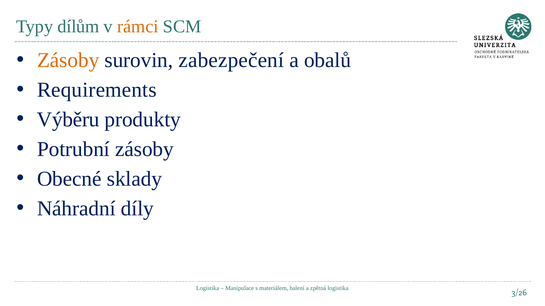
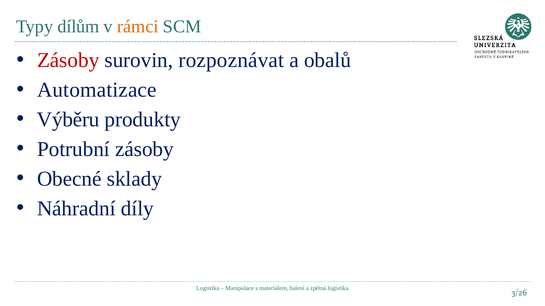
Zásoby colour: orange -> red (68, 60)
zabezpečení: zabezpečení -> rozpoznávat (231, 60)
Requirements: Requirements -> Automatizace (97, 90)
